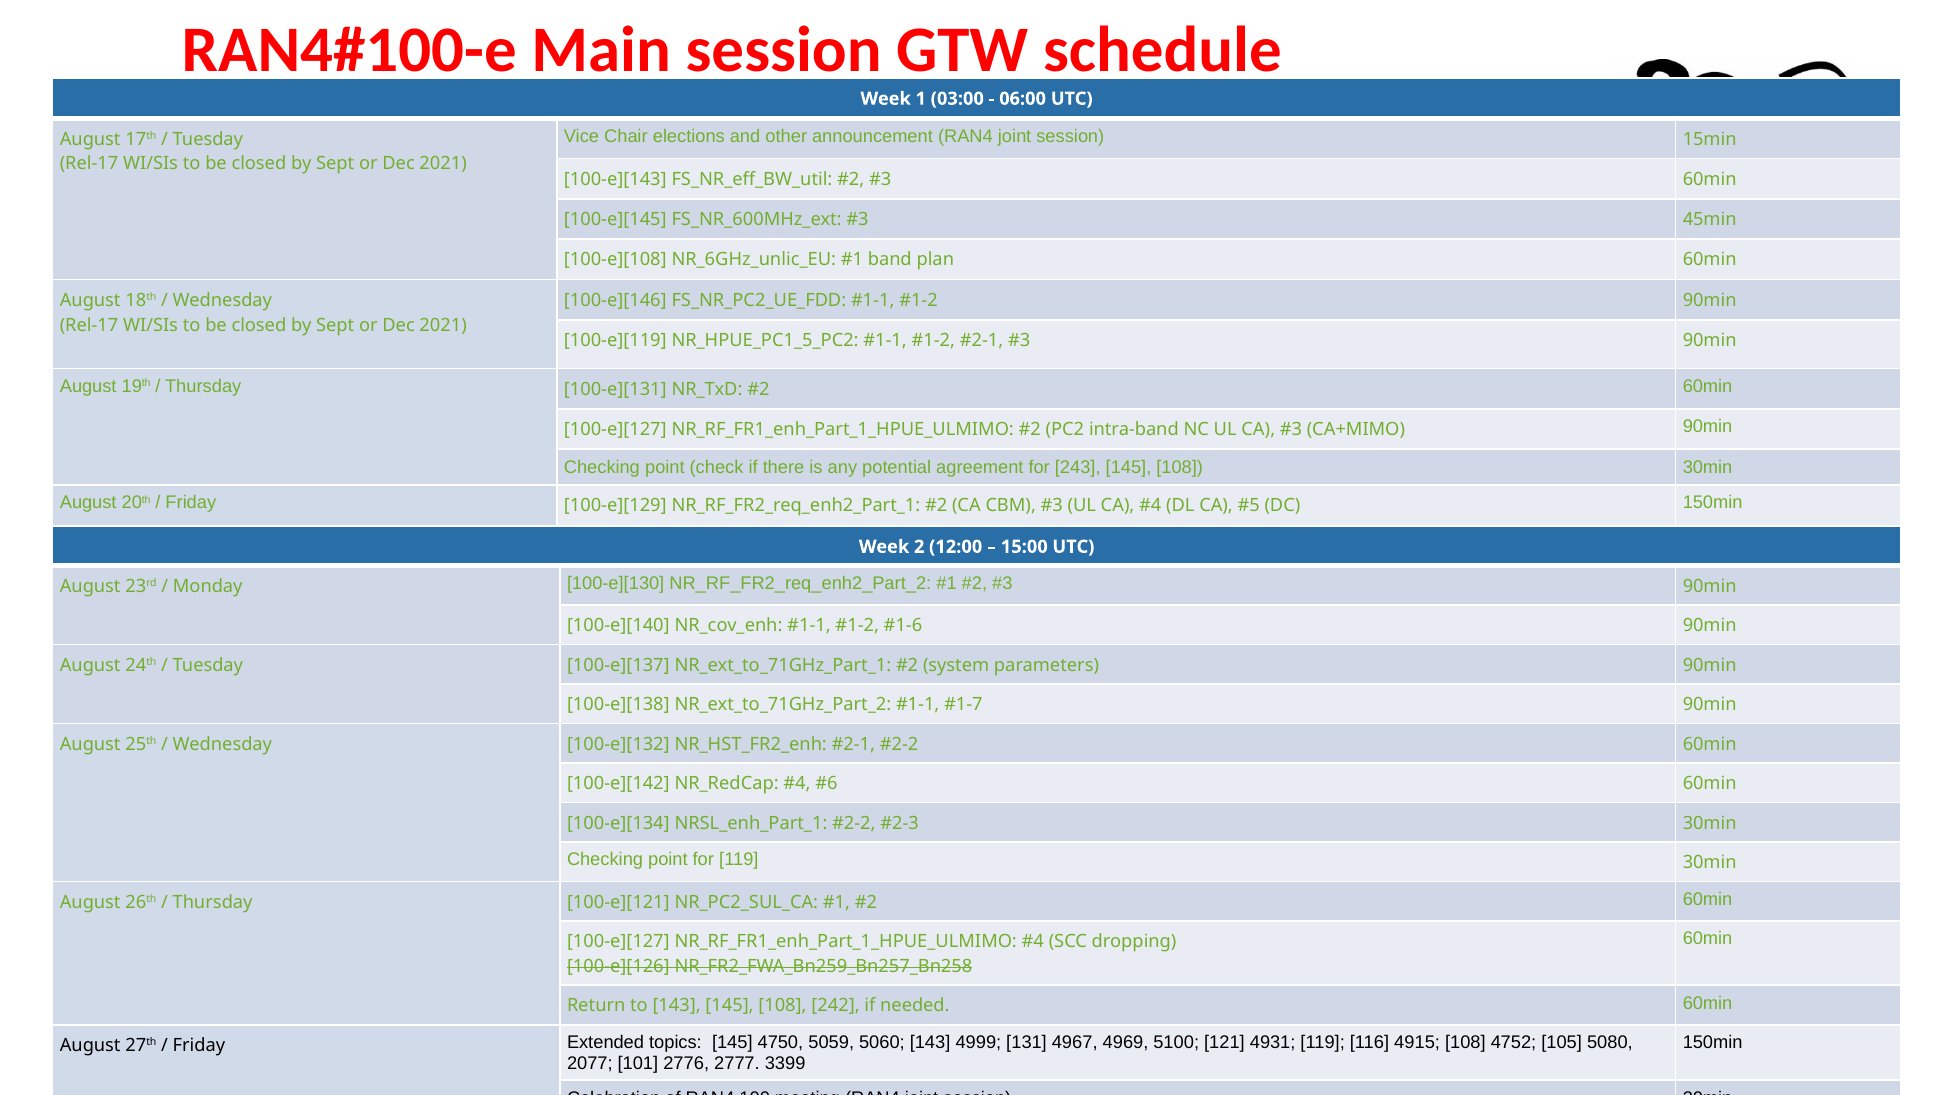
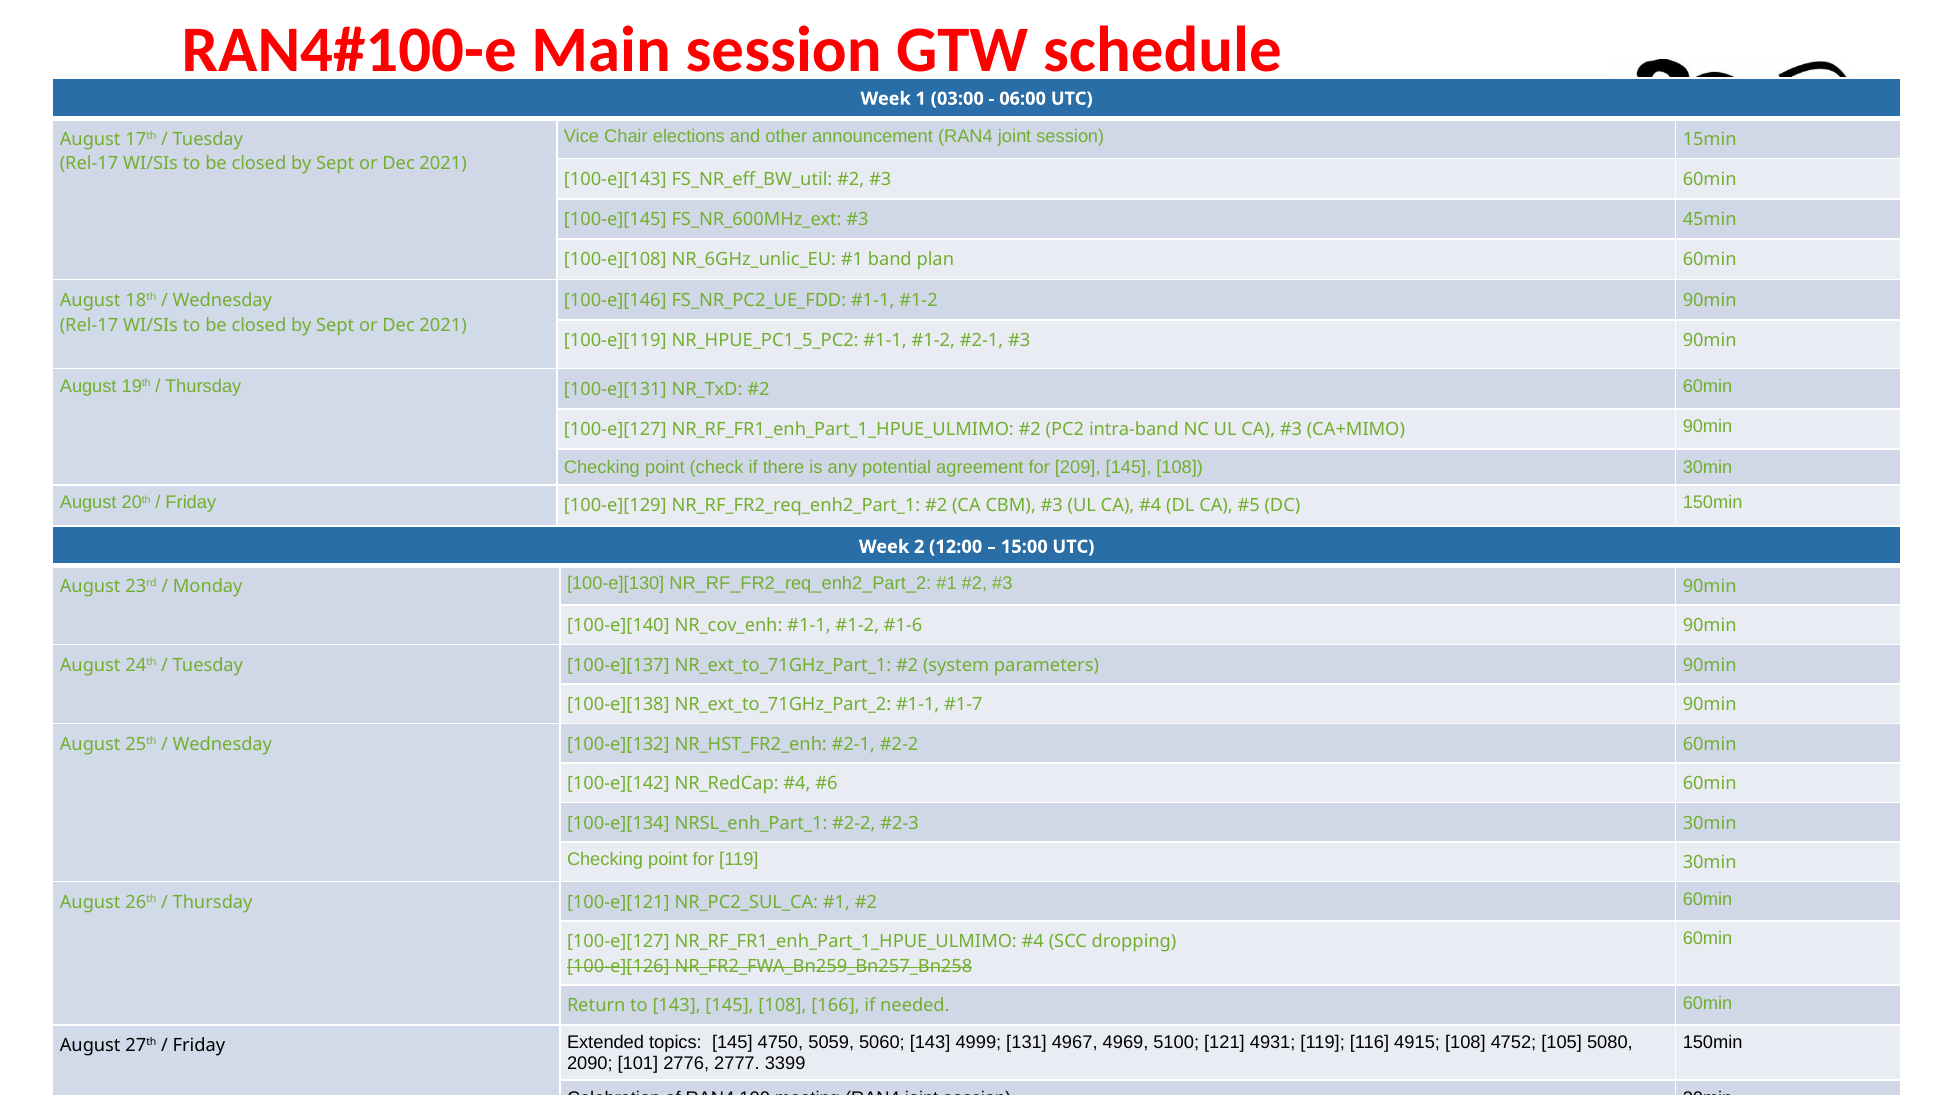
243: 243 -> 209 (1078, 467)
242: 242 -> 166 (836, 1006)
2077: 2077 -> 2090 (590, 1063)
